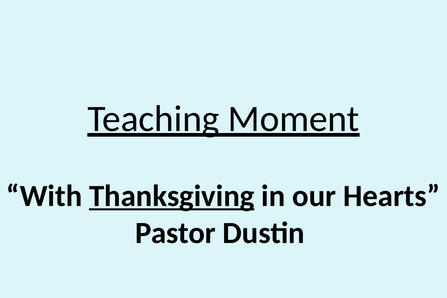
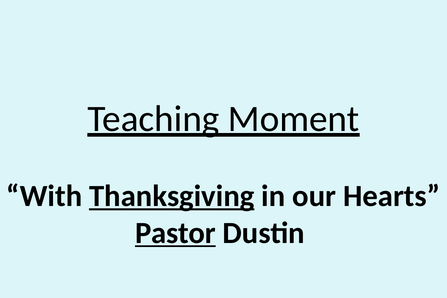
Pastor underline: none -> present (175, 233)
